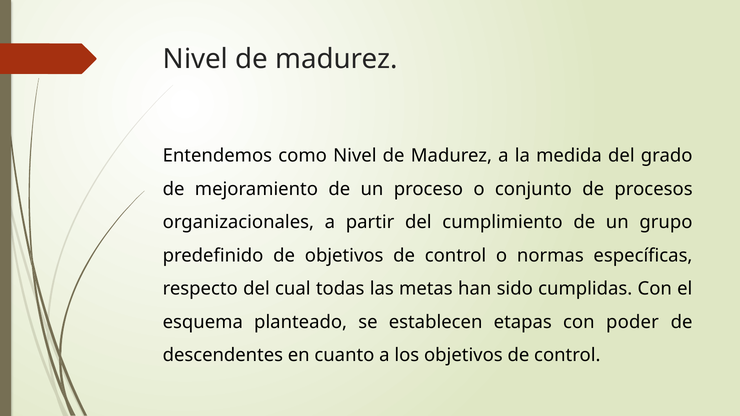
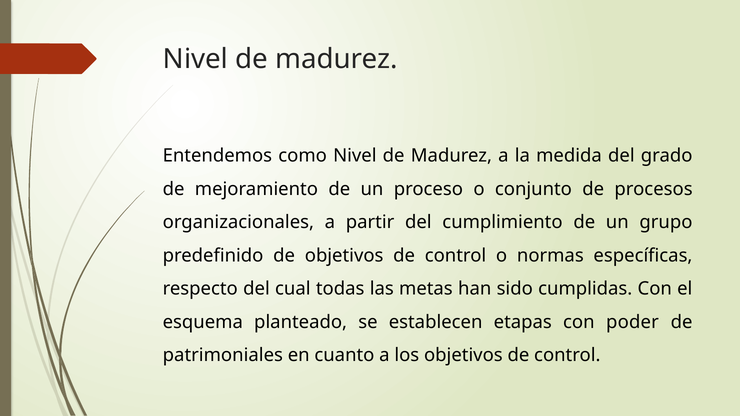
descendentes: descendentes -> patrimoniales (223, 356)
